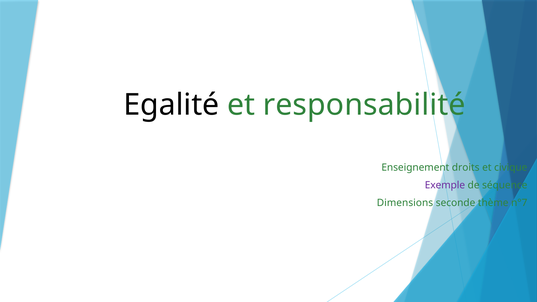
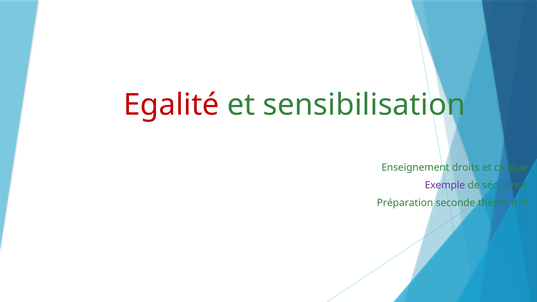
Egalité colour: black -> red (171, 105)
responsabilité: responsabilité -> sensibilisation (364, 105)
Dimensions: Dimensions -> Préparation (405, 203)
n°7: n°7 -> n°9 (519, 203)
